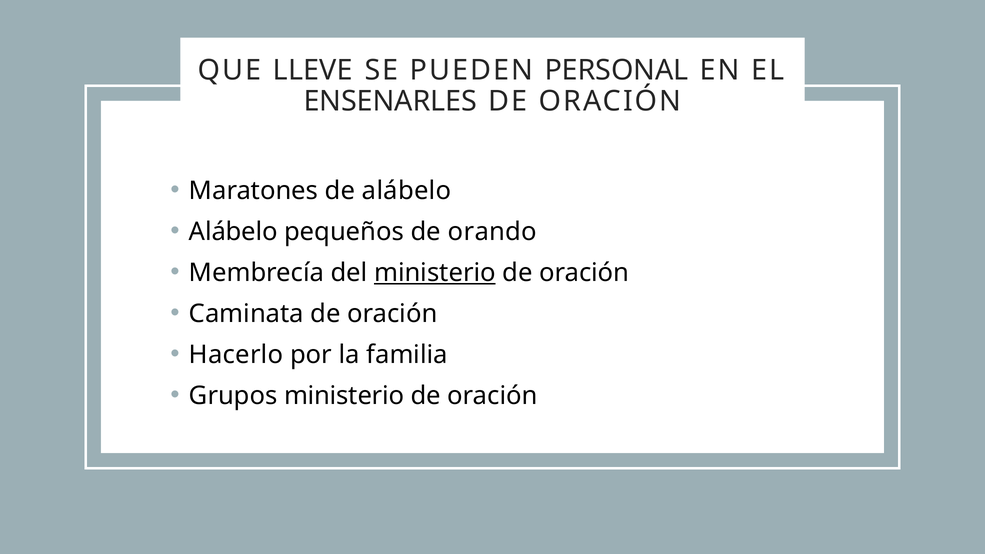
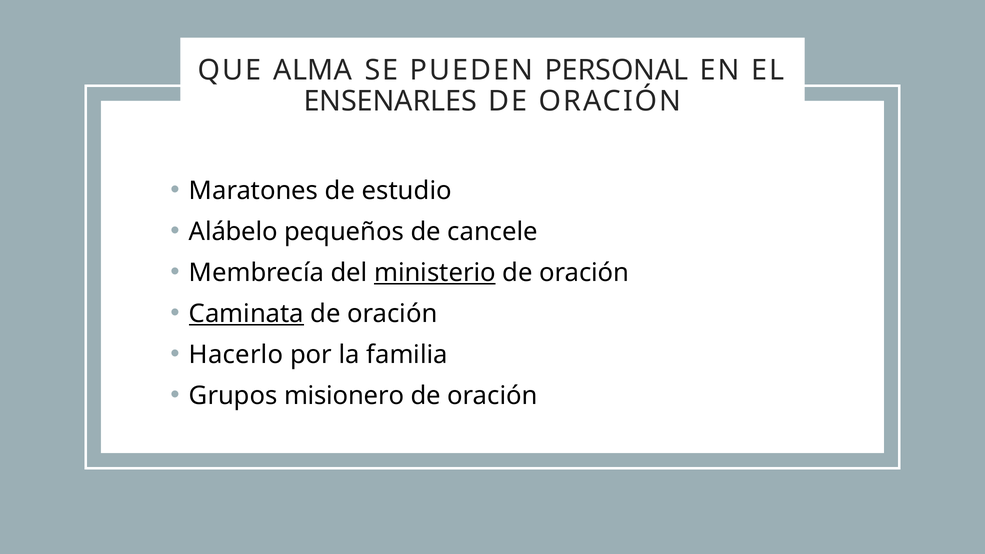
LLEVE: LLEVE -> ALMA (313, 70)
de alábelo: alábelo -> estudio (407, 191)
orando: orando -> cancele (493, 232)
Caminata underline: none -> present (246, 314)
Grupos ministerio: ministerio -> misionero (344, 396)
